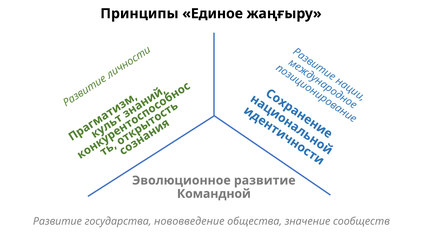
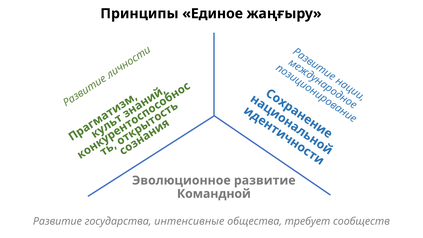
нововведение: нововведение -> интенсивные (189, 221)
значение: значение -> требует (307, 221)
